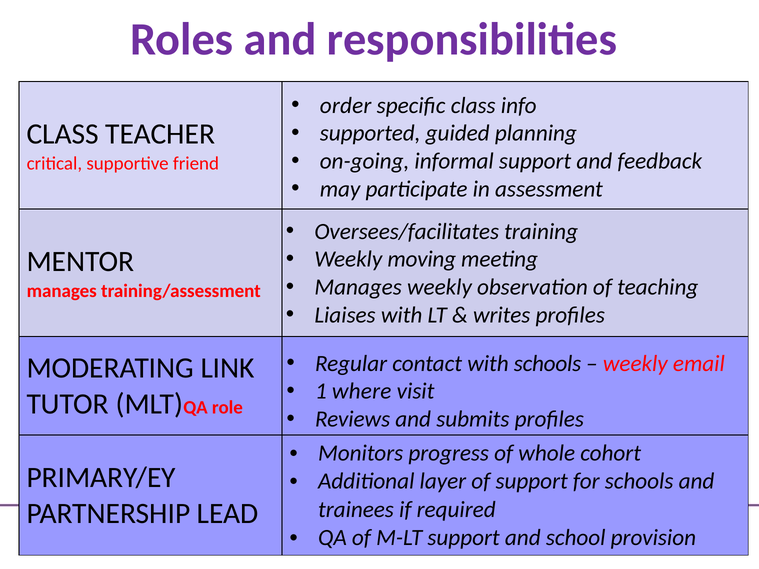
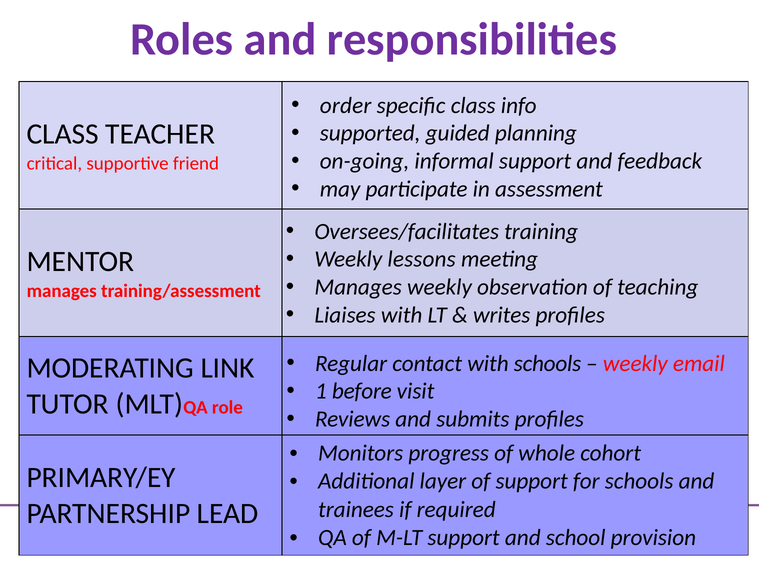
moving: moving -> lessons (422, 259)
where: where -> before (362, 391)
